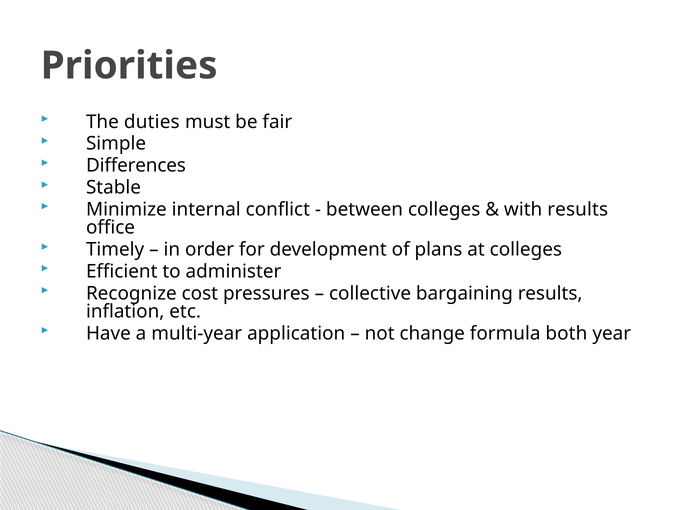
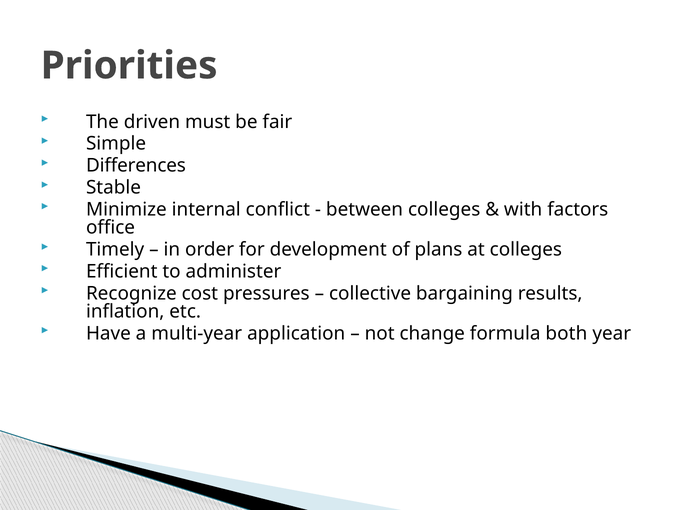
duties: duties -> driven (152, 122)
with results: results -> factors (578, 209)
